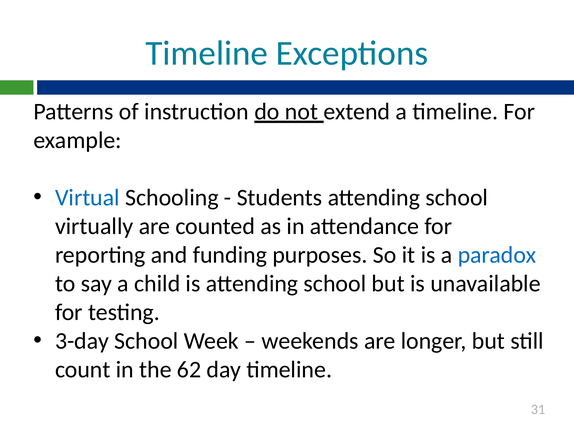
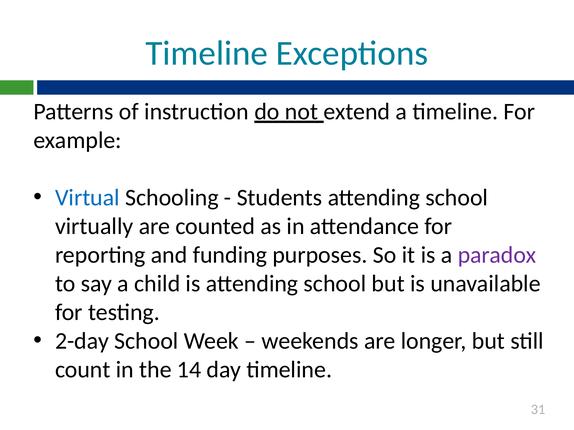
paradox colour: blue -> purple (497, 255)
3-day: 3-day -> 2-day (82, 341)
62: 62 -> 14 (189, 370)
